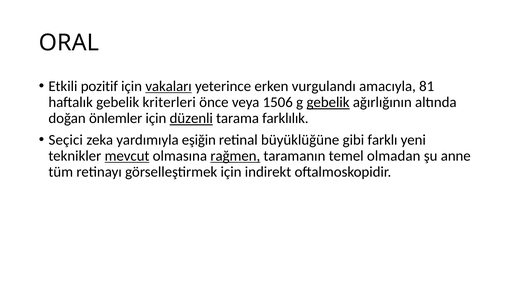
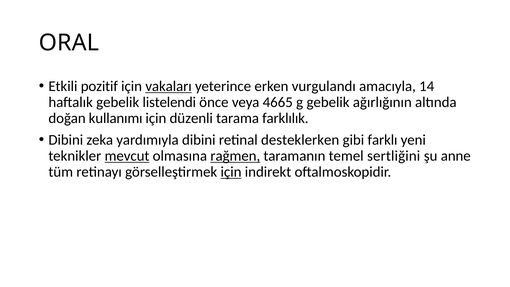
81: 81 -> 14 (427, 86)
kriterleri: kriterleri -> listelendi (169, 102)
1506: 1506 -> 4665 (278, 102)
gebelik underline: present -> none (328, 102)
önlemler: önlemler -> kullanımı (116, 118)
düzenli underline: present -> none (191, 118)
Seçici: Seçici -> Dibini (66, 140)
yardımıyla eşiğin: eşiğin -> dibini (199, 140)
büyüklüğüne: büyüklüğüne -> desteklerken (300, 140)
olmadan: olmadan -> sertliğini (394, 156)
için underline: none -> present (231, 172)
